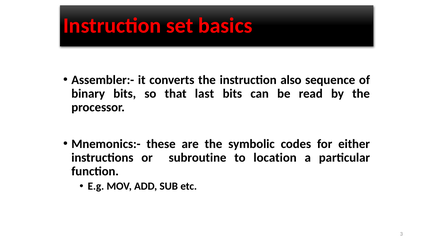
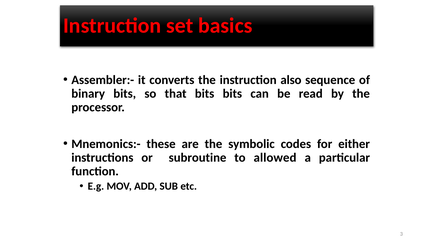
that last: last -> bits (205, 94)
location: location -> allowed (275, 158)
